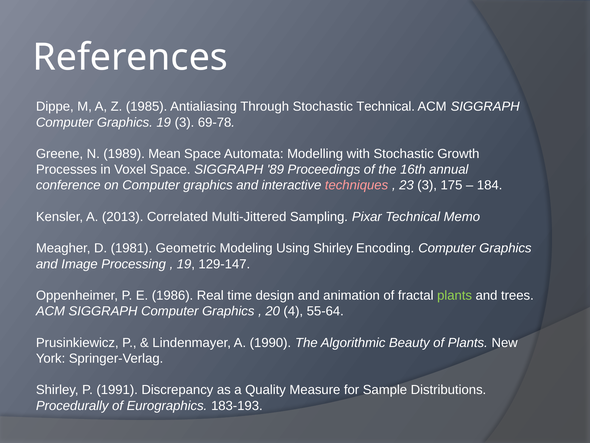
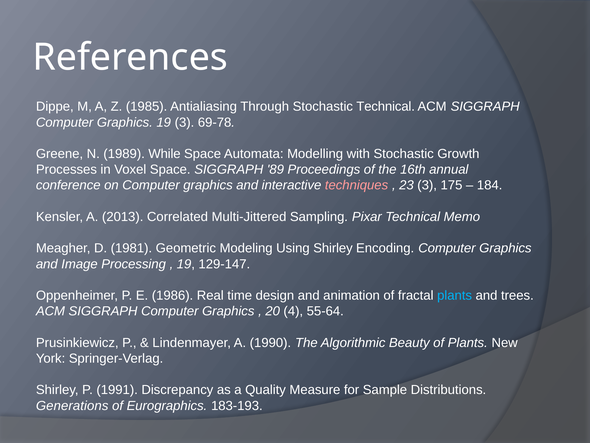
Mean: Mean -> While (164, 154)
plants colour: light green -> light blue (455, 295)
Procedurally: Procedurally -> Generations (72, 405)
